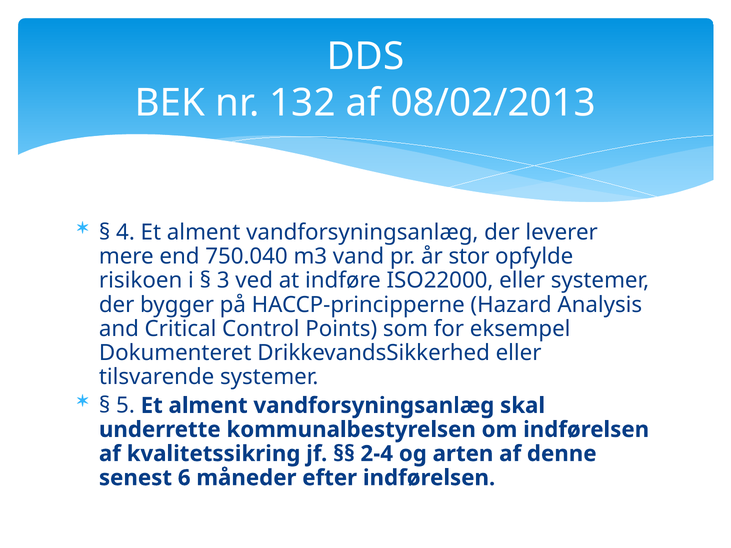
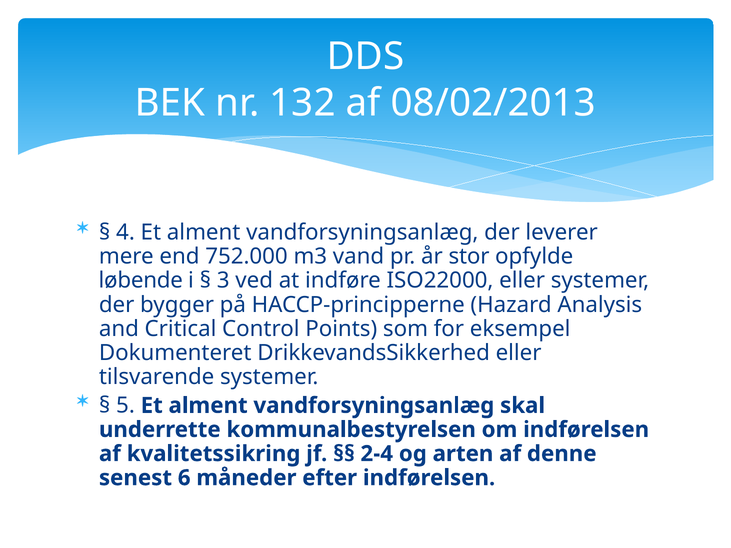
750.040: 750.040 -> 752.000 (247, 257)
risikoen: risikoen -> løbende (141, 281)
